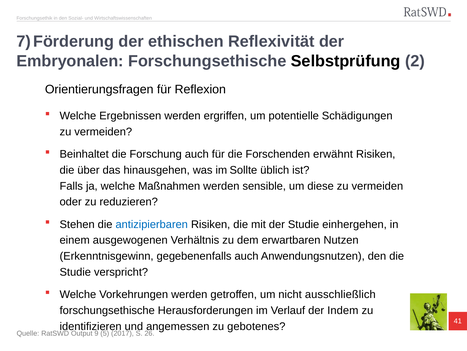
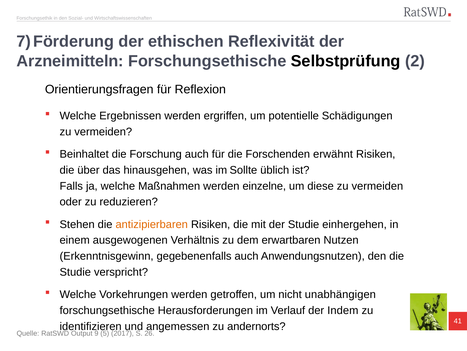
Embryonalen: Embryonalen -> Arzneimitteln (70, 61)
sensible: sensible -> einzelne (264, 186)
antizipierbaren colour: blue -> orange (152, 224)
ausschließlich: ausschließlich -> unabhängigen (340, 294)
gebotenes: gebotenes -> andernorts (256, 326)
